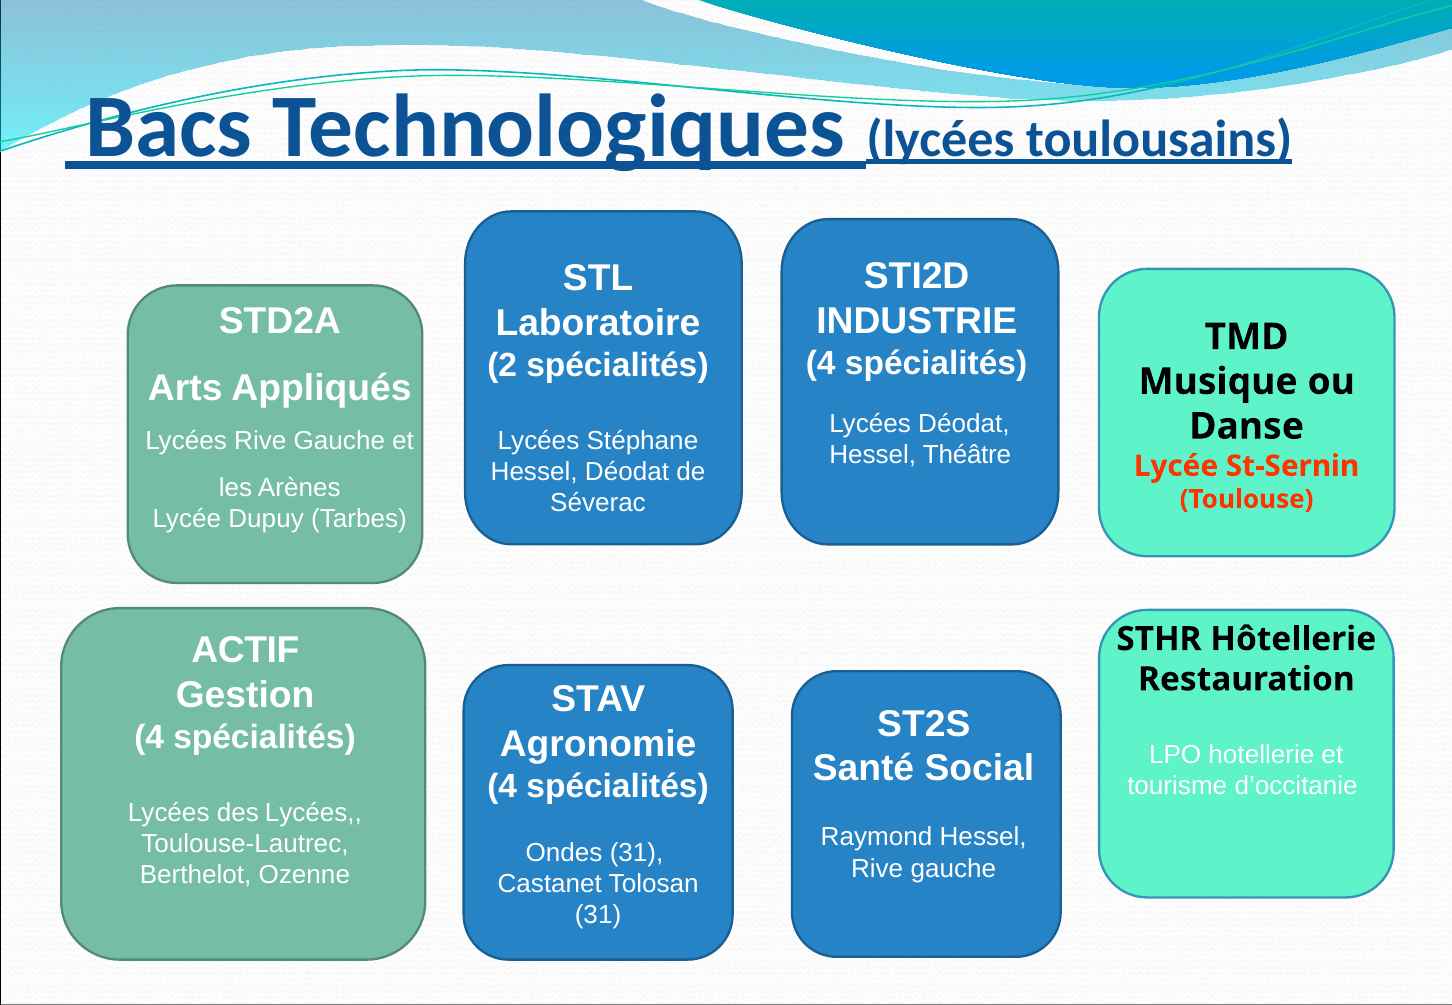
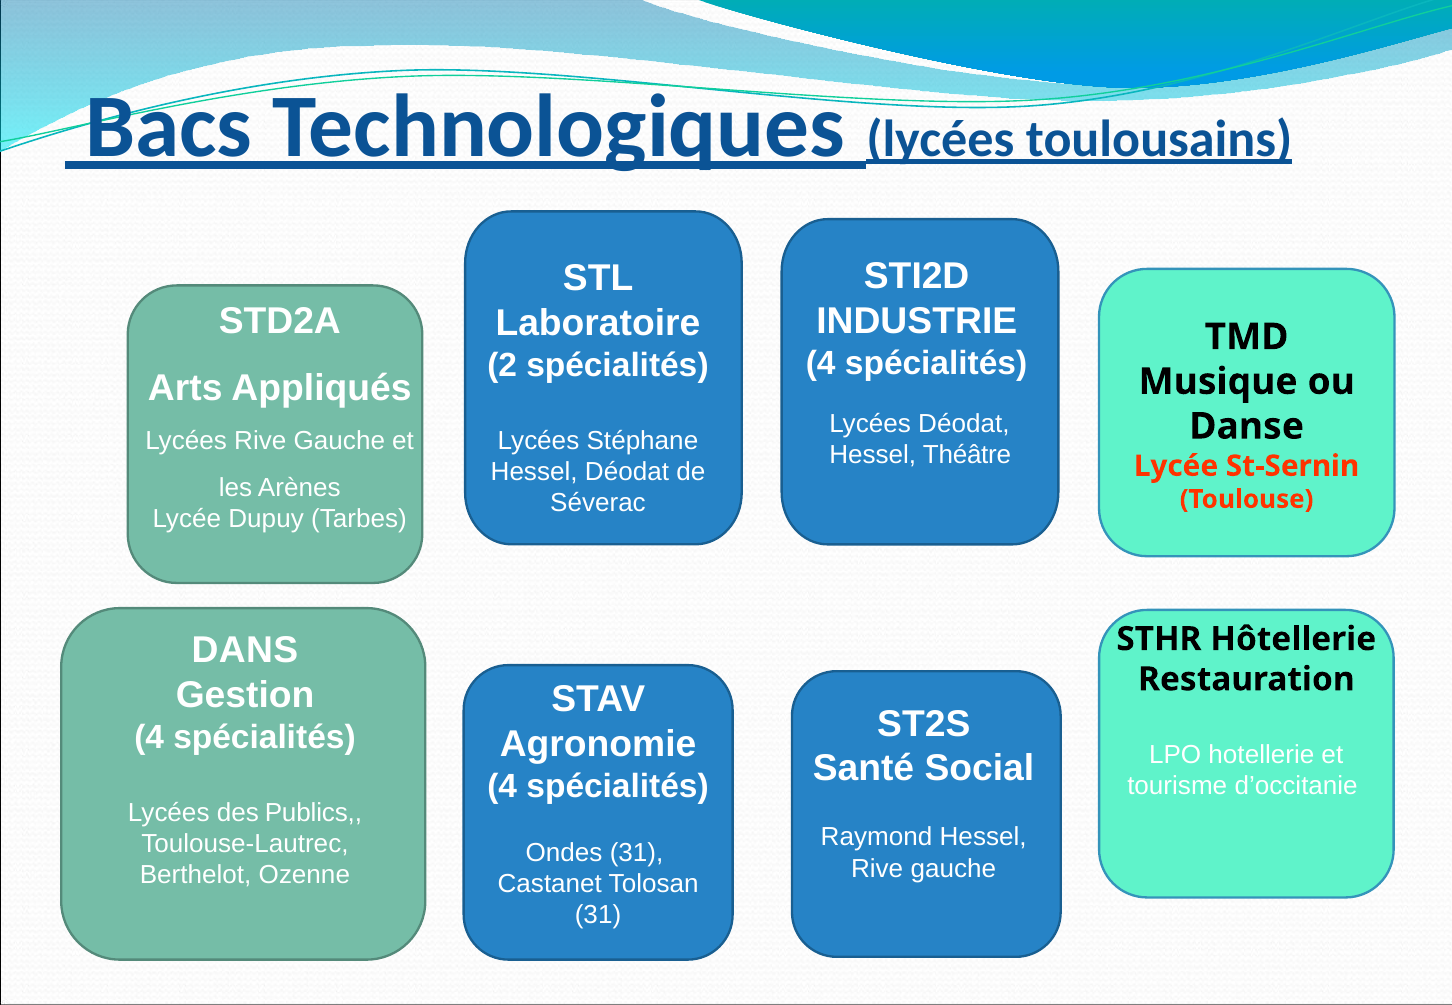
ACTIF: ACTIF -> DANS (245, 651)
des Lycées: Lycées -> Publics (313, 813)
